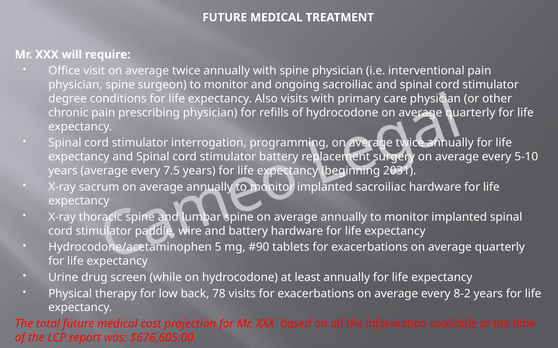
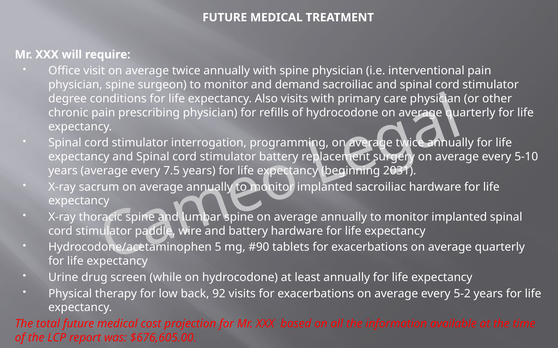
ongoing: ongoing -> demand (297, 85)
78: 78 -> 92 (219, 294)
8-2: 8-2 -> 5-2 (462, 294)
